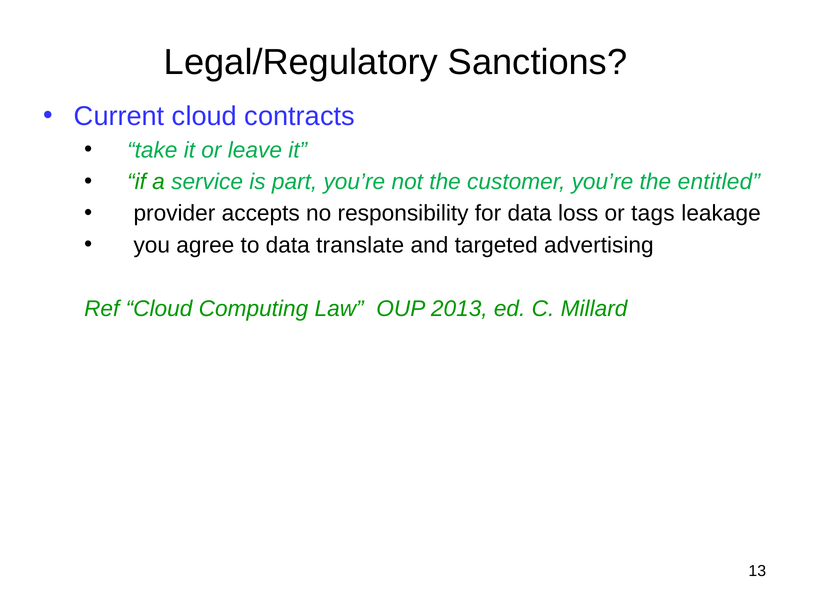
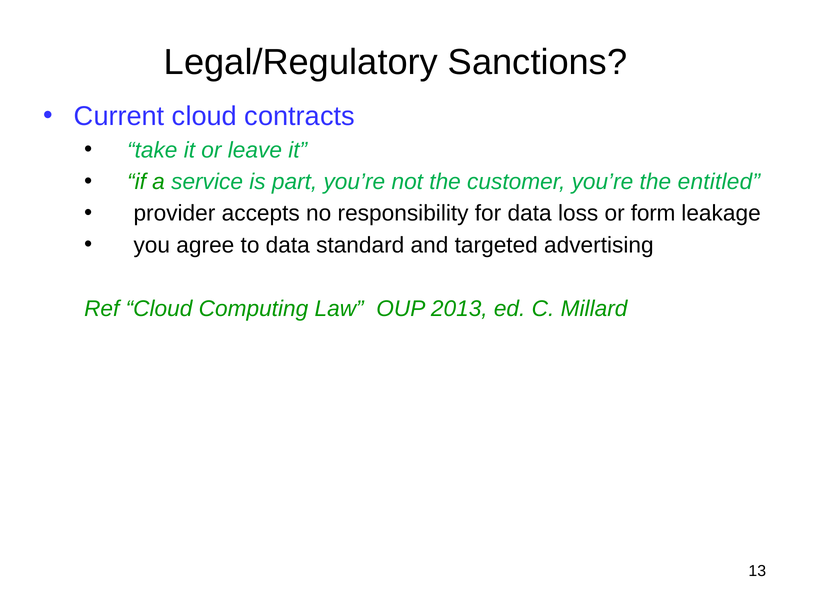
tags: tags -> form (653, 214)
translate: translate -> standard (360, 245)
